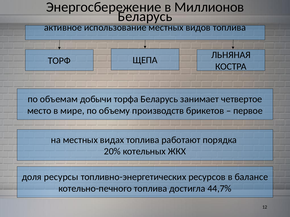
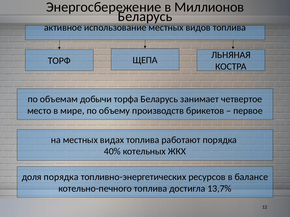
20%: 20% -> 40% (112, 152)
доля ресурсы: ресурсы -> порядка (61, 177)
44,7%: 44,7% -> 13,7% (219, 189)
